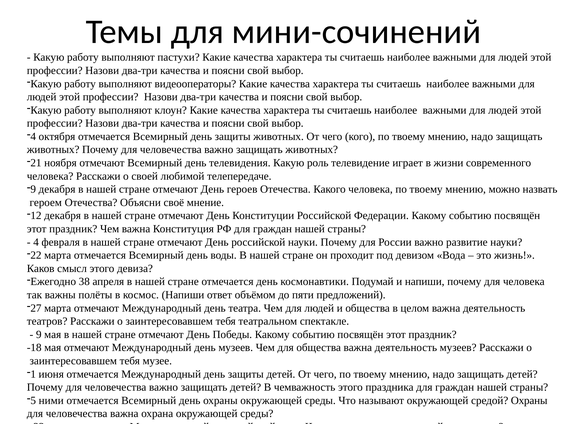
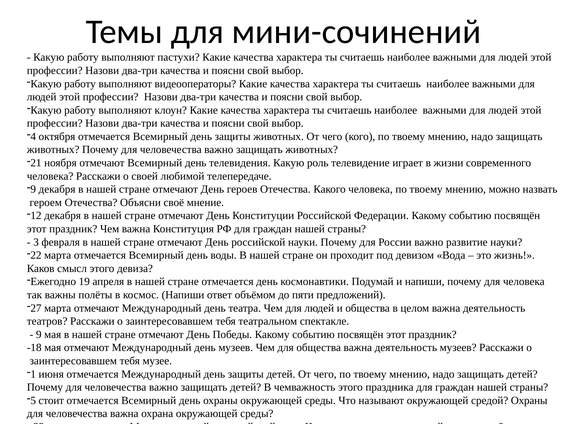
4: 4 -> 3 (36, 242)
38: 38 -> 19 (84, 282)
ними: ними -> стоит (51, 401)
